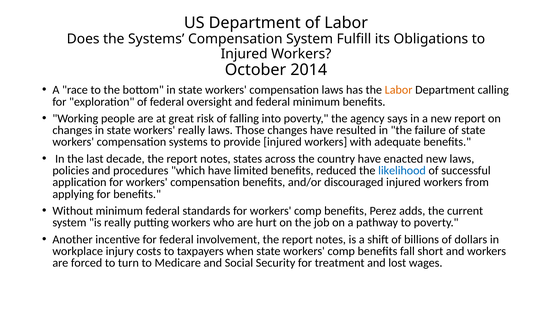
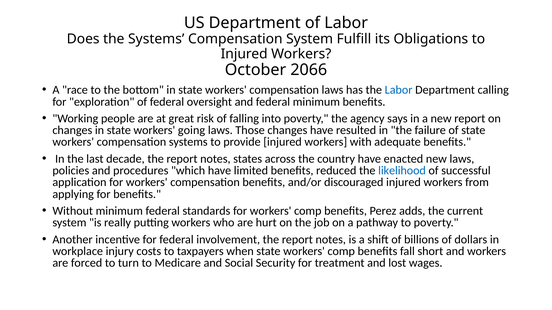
2014: 2014 -> 2066 (309, 70)
Labor colour: orange -> blue (399, 90)
workers really: really -> going (192, 130)
